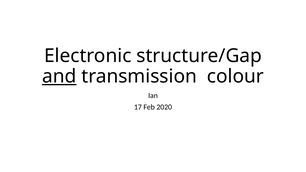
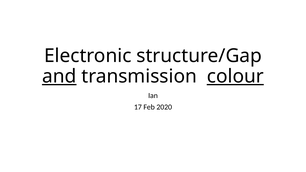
colour underline: none -> present (235, 76)
